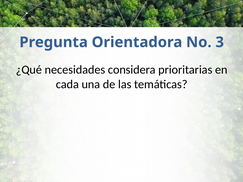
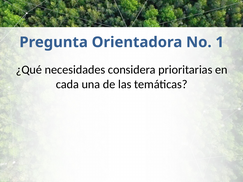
3: 3 -> 1 (220, 42)
